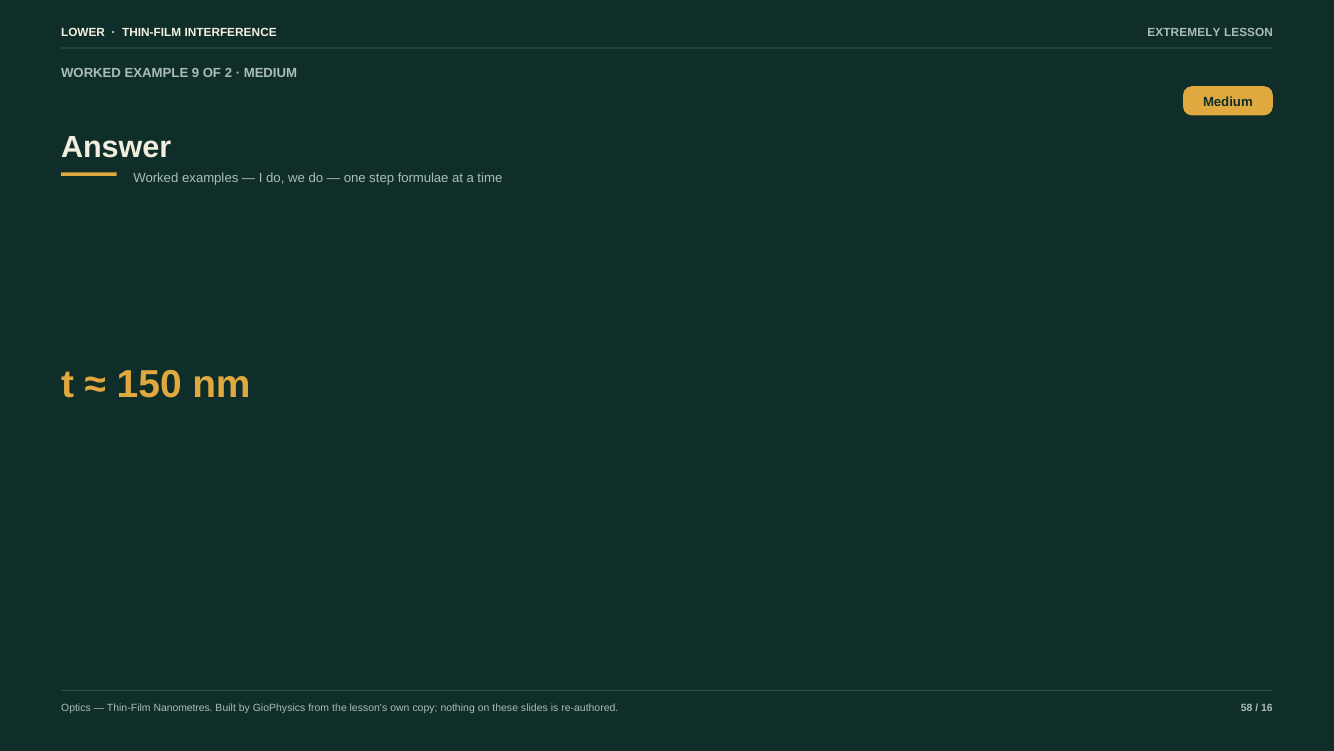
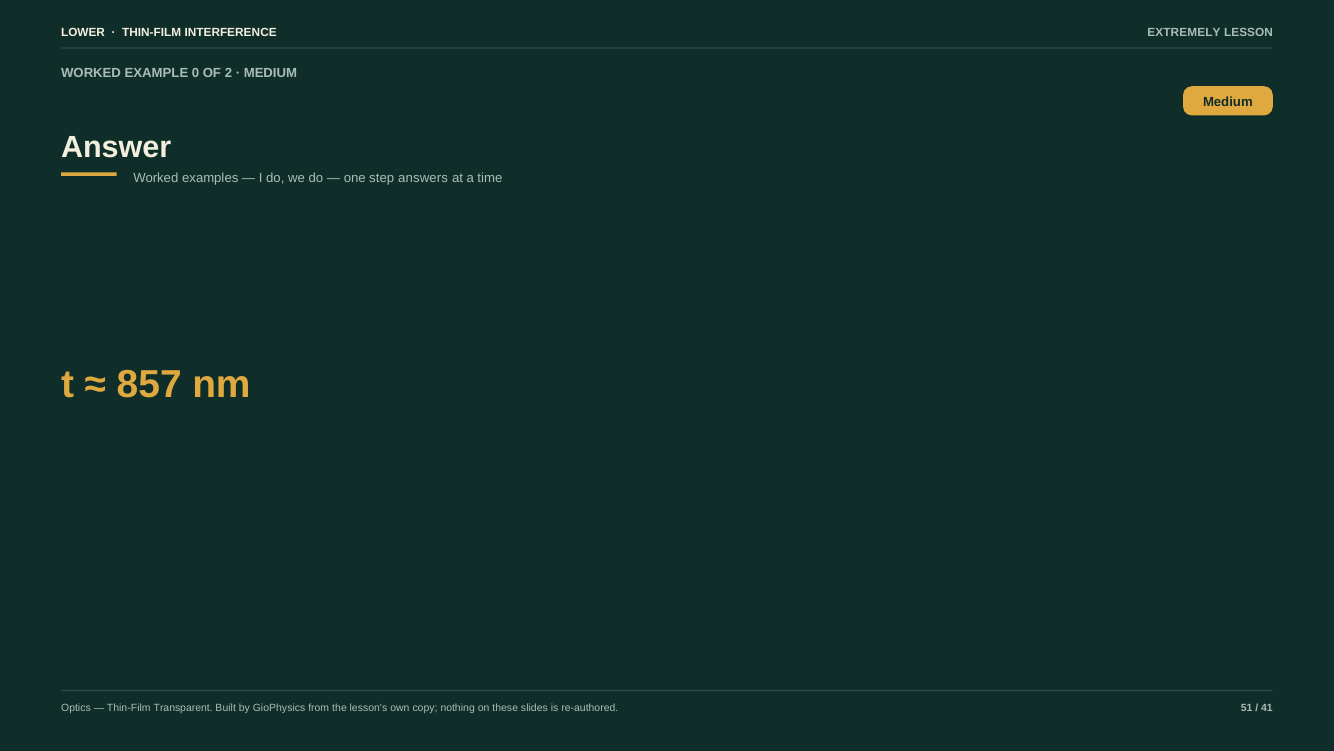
9: 9 -> 0 (196, 73)
formulae: formulae -> answers (423, 178)
150: 150 -> 857 (149, 385)
Nanometres: Nanometres -> Transparent (183, 707)
58: 58 -> 51 (1247, 707)
16: 16 -> 41 (1267, 707)
